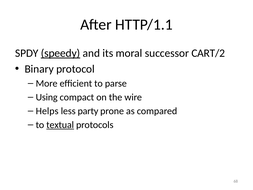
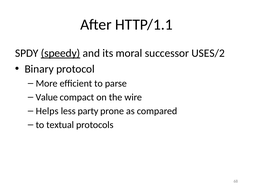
CART/2: CART/2 -> USES/2 (208, 53)
Using: Using -> Value (47, 97)
textual underline: present -> none (60, 125)
